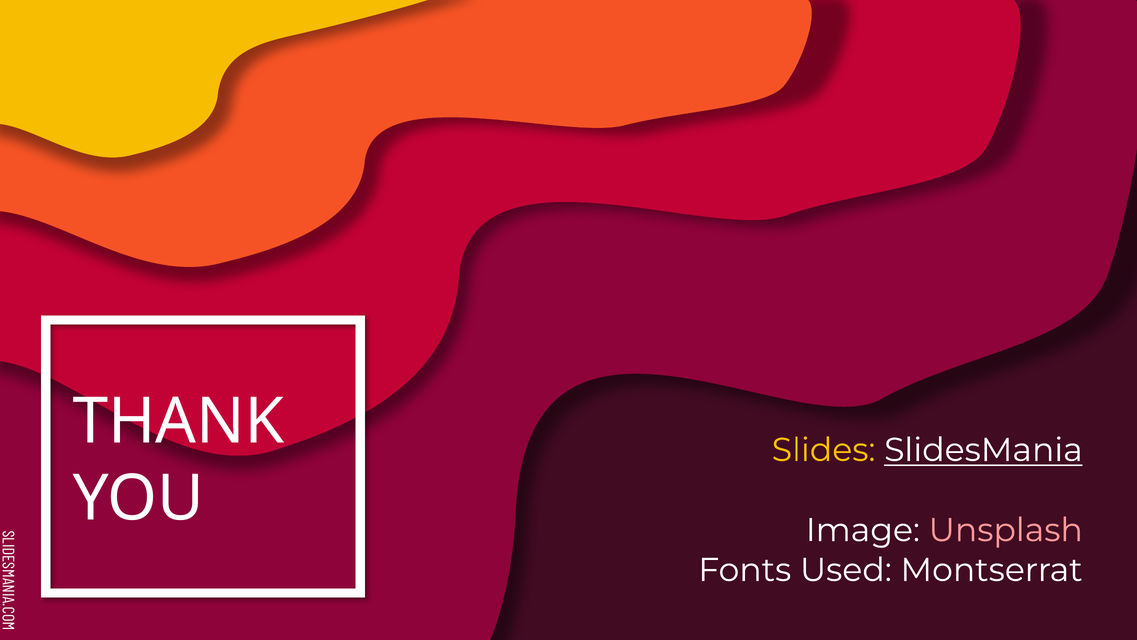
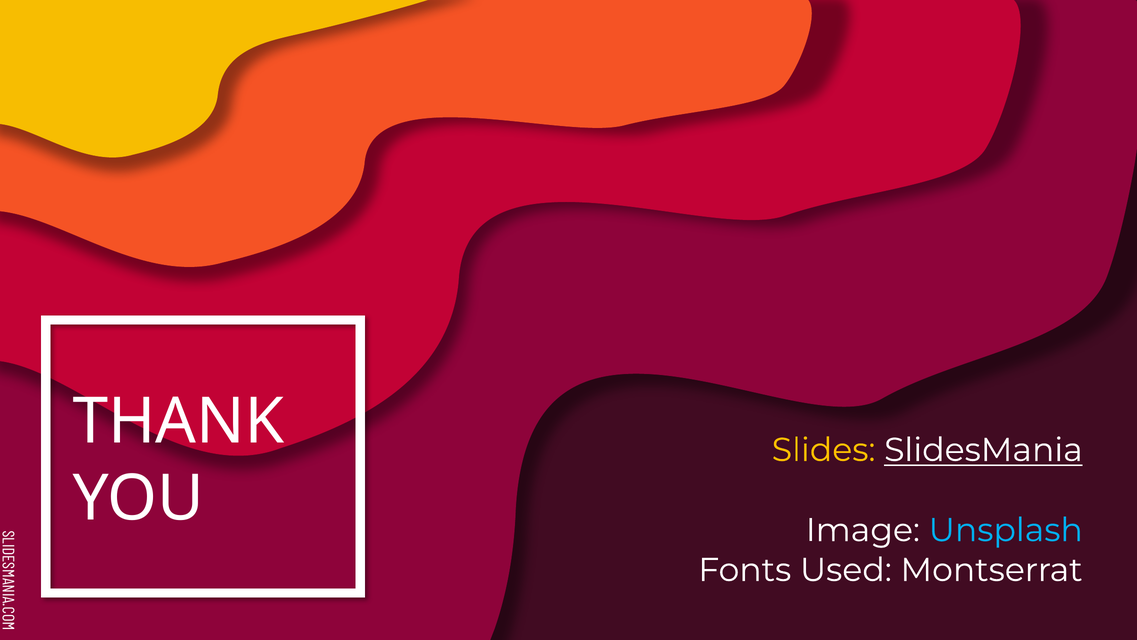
Unsplash colour: pink -> light blue (1006, 530)
